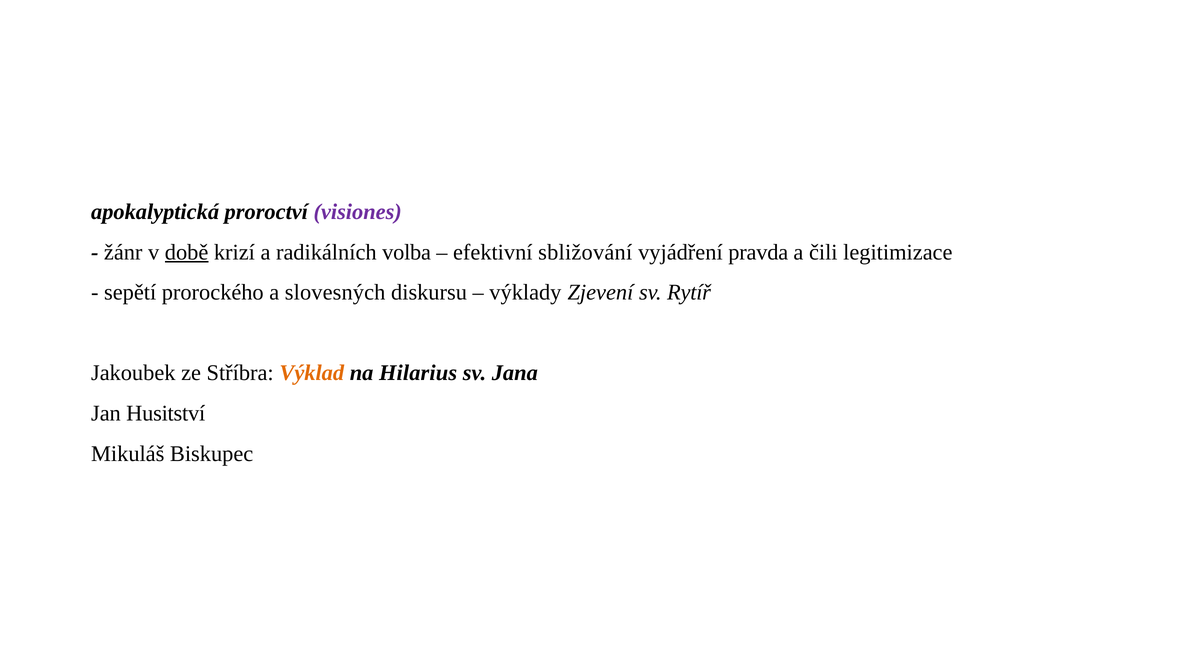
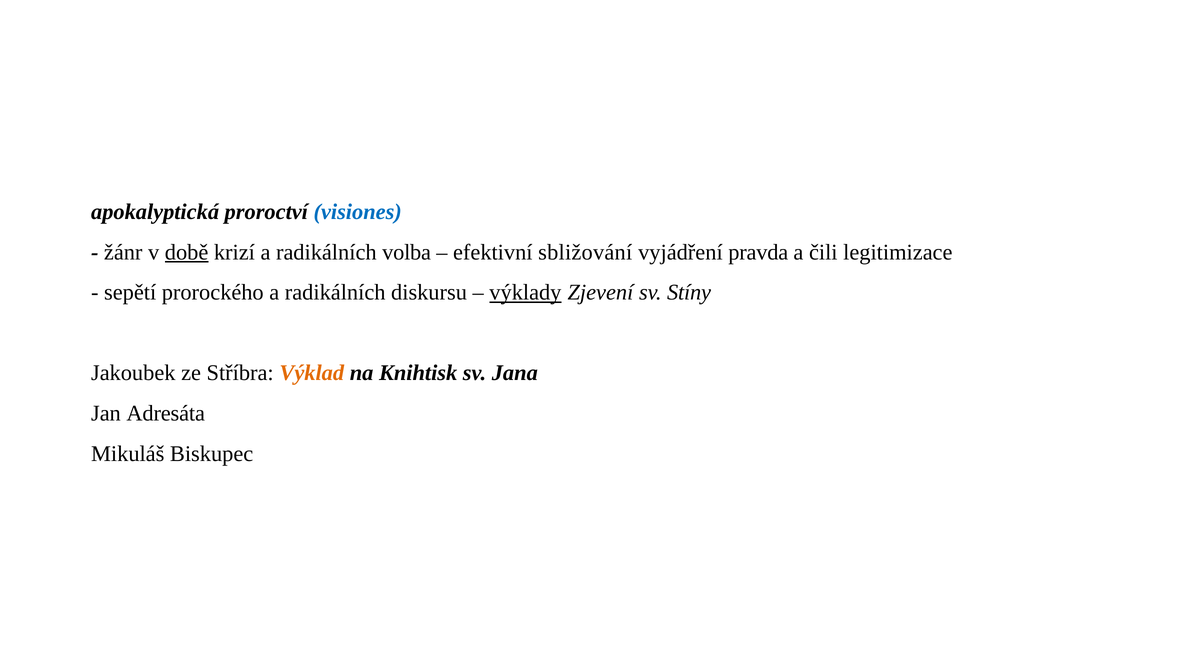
visiones colour: purple -> blue (358, 212)
prorockého a slovesných: slovesných -> radikálních (335, 293)
výklady underline: none -> present (525, 293)
Rytíř: Rytíř -> Stíny (689, 293)
Hilarius: Hilarius -> Knihtisk (418, 373)
Husitství: Husitství -> Adresáta (166, 414)
